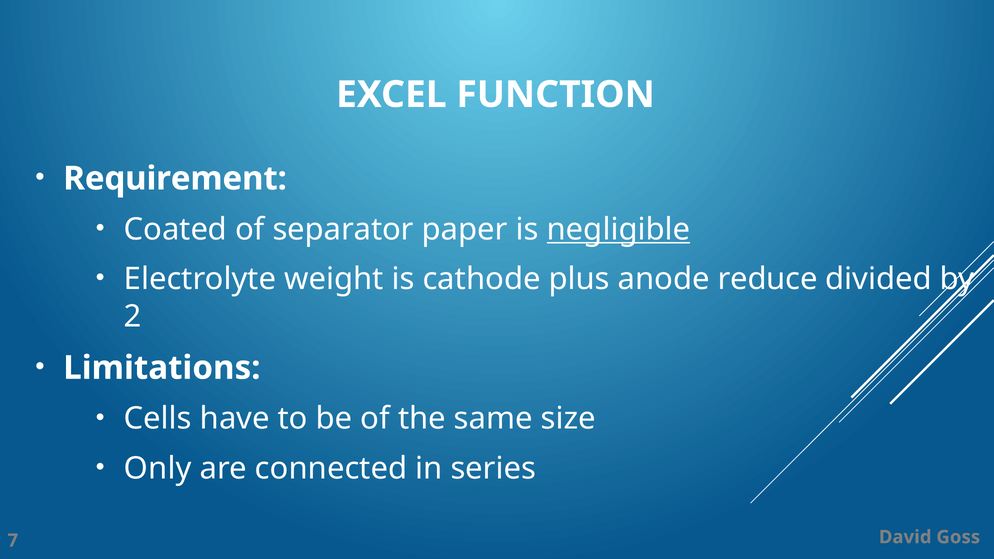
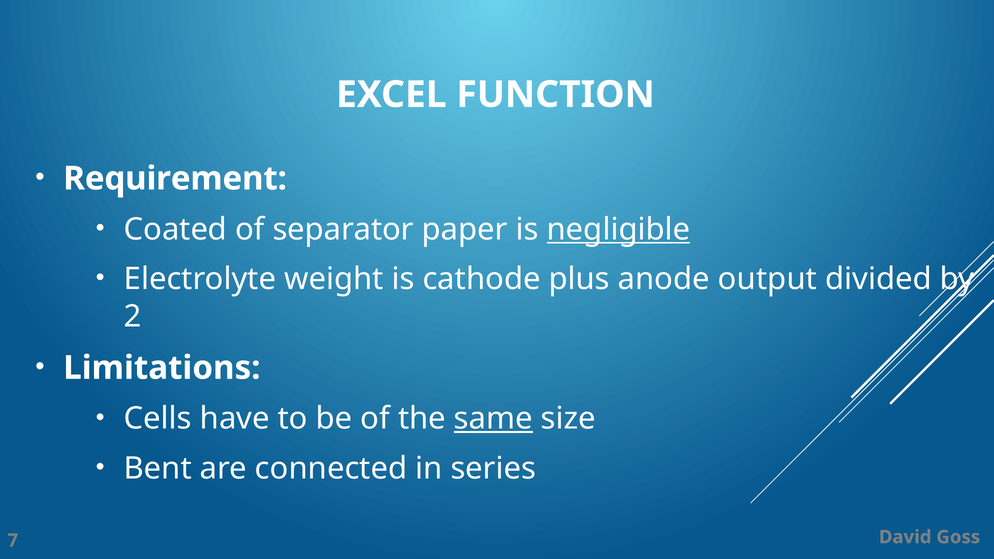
reduce: reduce -> output (768, 279)
same underline: none -> present (493, 419)
Only: Only -> Bent (158, 468)
